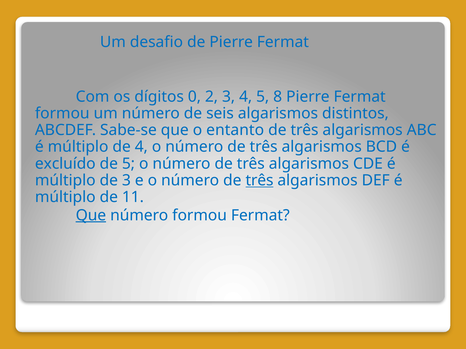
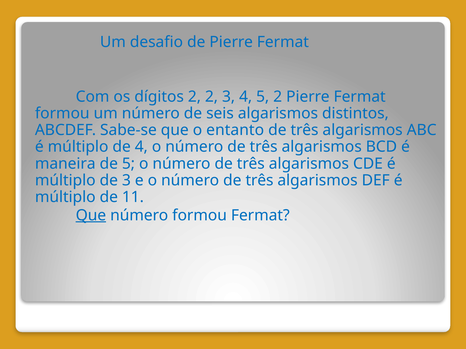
dígitos 0: 0 -> 2 (194, 97)
5 8: 8 -> 2 (278, 97)
excluído: excluído -> maneira (65, 164)
três underline: present -> none (259, 181)
